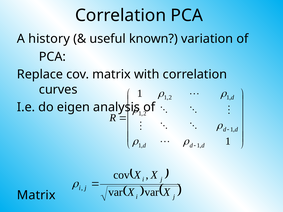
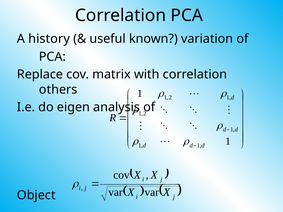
curves: curves -> others (58, 90)
Matrix: Matrix -> Object (36, 195)
